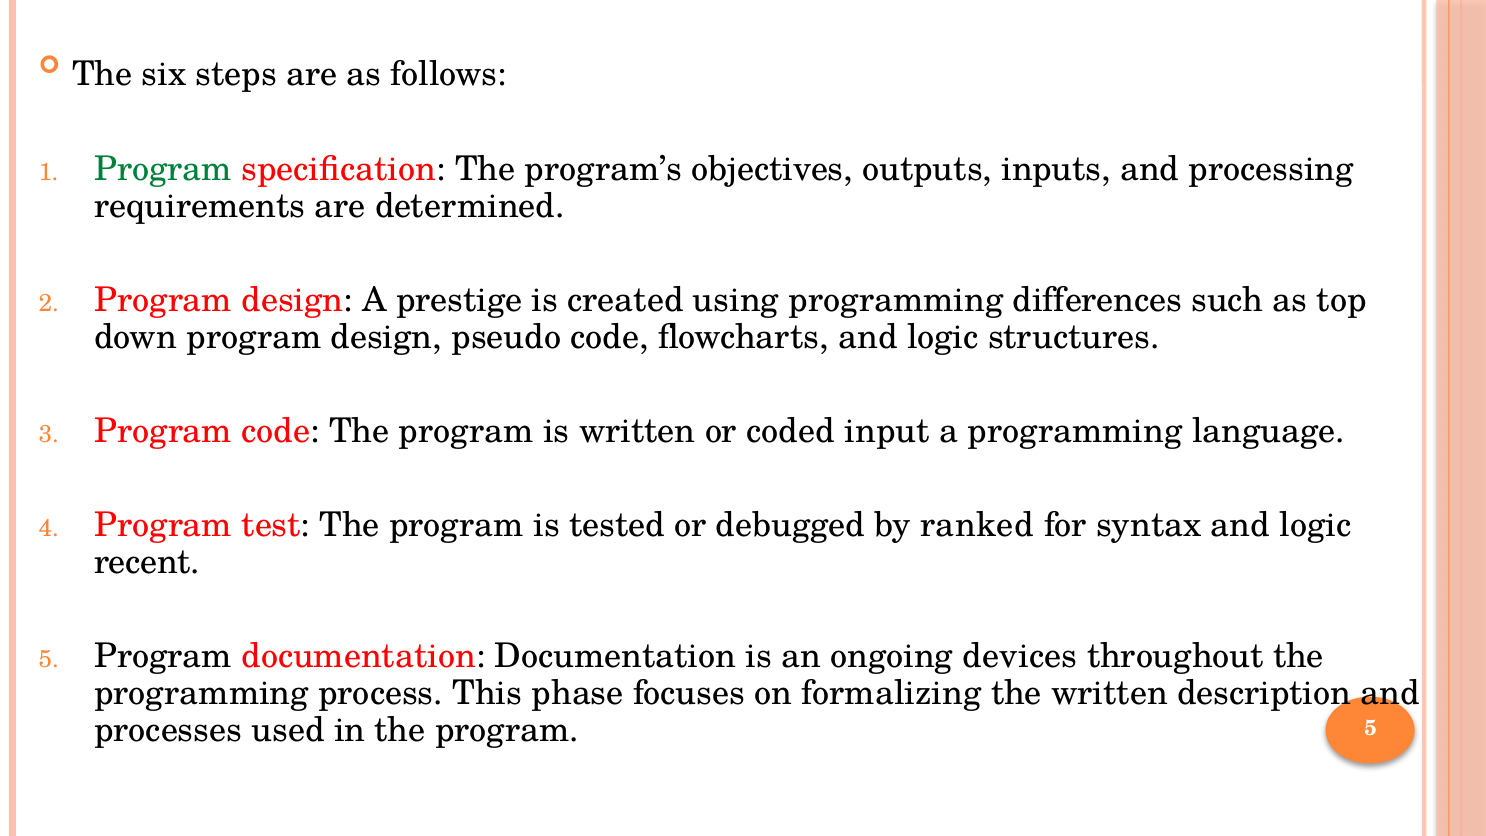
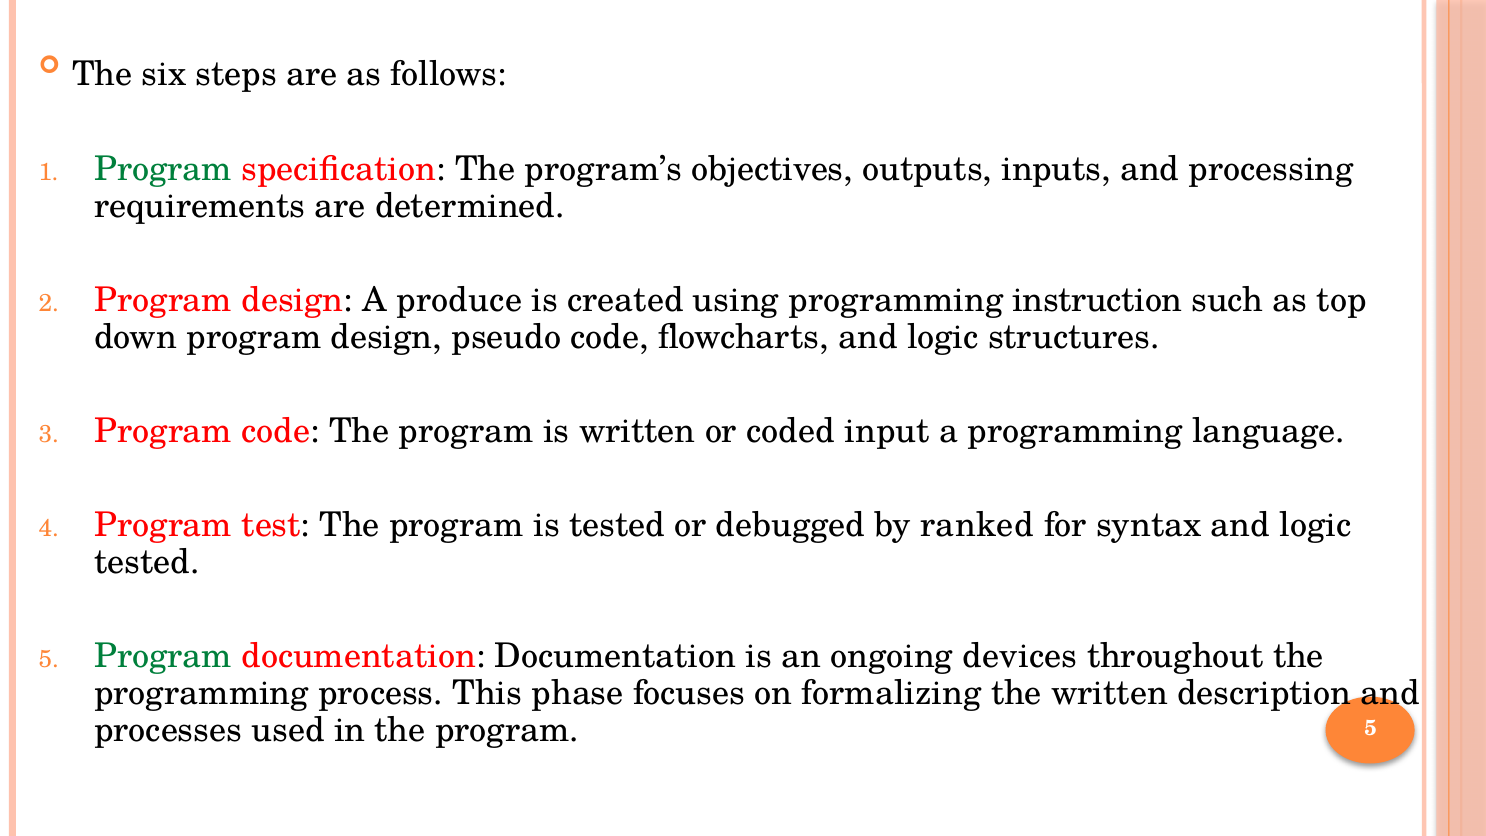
prestige: prestige -> produce (459, 300)
differences: differences -> instruction (1098, 300)
recent: recent -> tested (147, 562)
Program colour: black -> green (163, 657)
